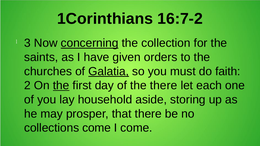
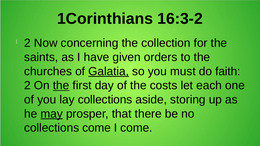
16:7-2: 16:7-2 -> 16:3-2 (180, 19)
3: 3 -> 2 (27, 43)
concerning underline: present -> none (90, 43)
the there: there -> costs (164, 86)
lay household: household -> collections (105, 100)
may underline: none -> present (52, 114)
